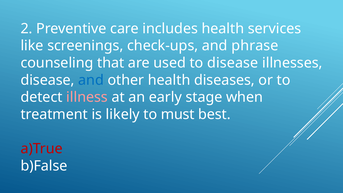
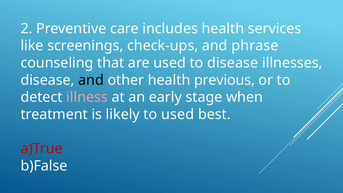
and colour: blue -> black (91, 80)
diseases: diseases -> previous (224, 80)
to must: must -> used (178, 114)
